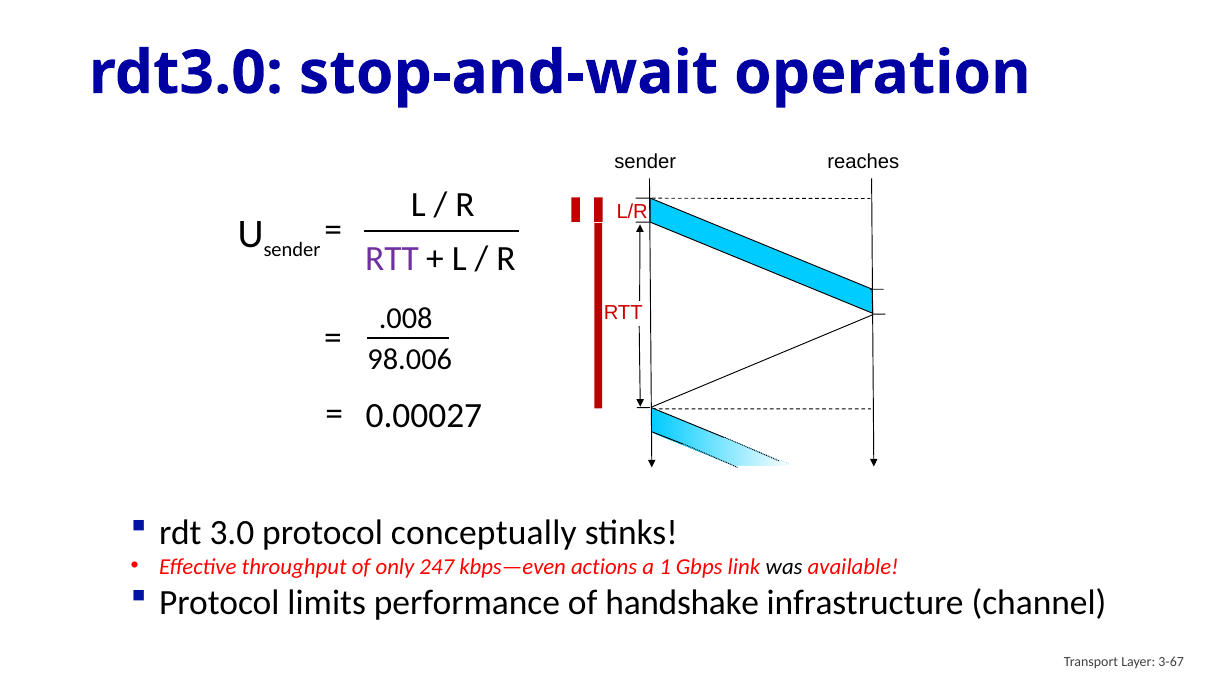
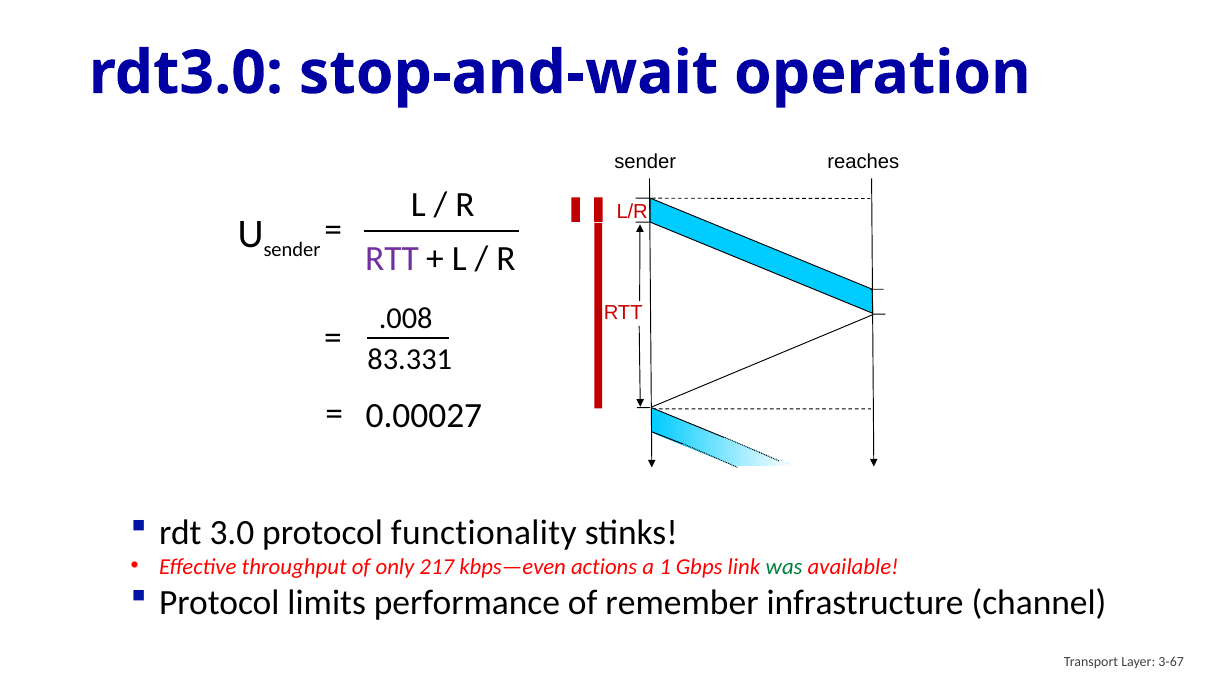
98.006: 98.006 -> 83.331 (410, 359)
conceptually: conceptually -> functionality (484, 532)
247: 247 -> 217 (437, 566)
was colour: black -> green (784, 566)
handshake: handshake -> remember (682, 602)
